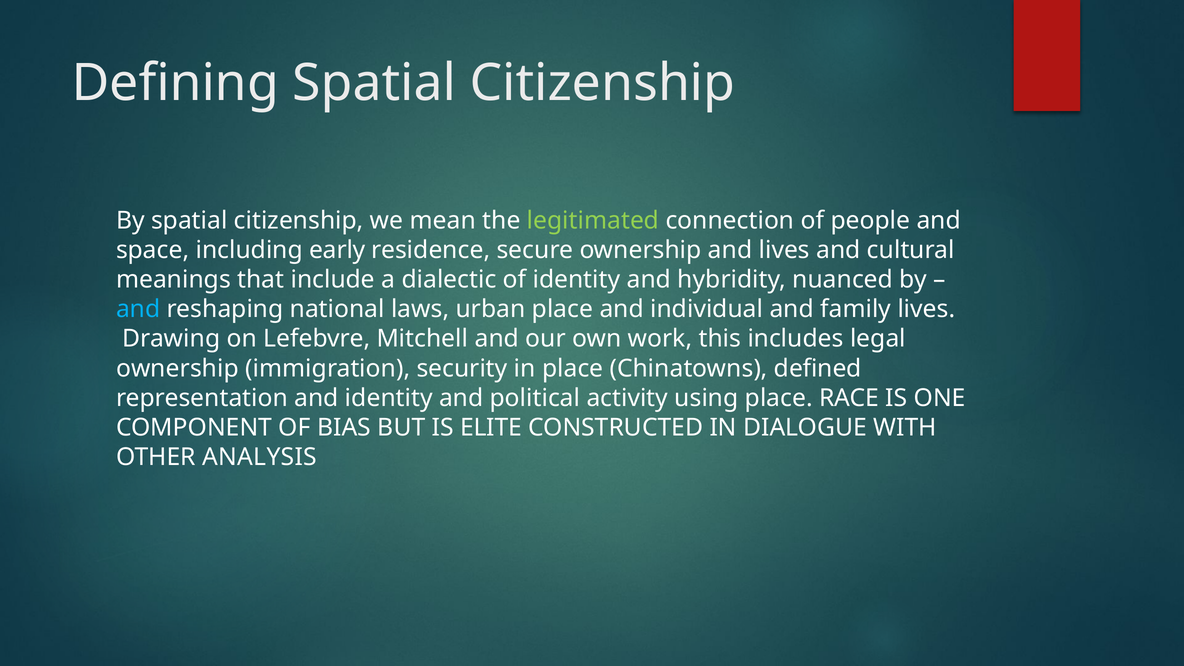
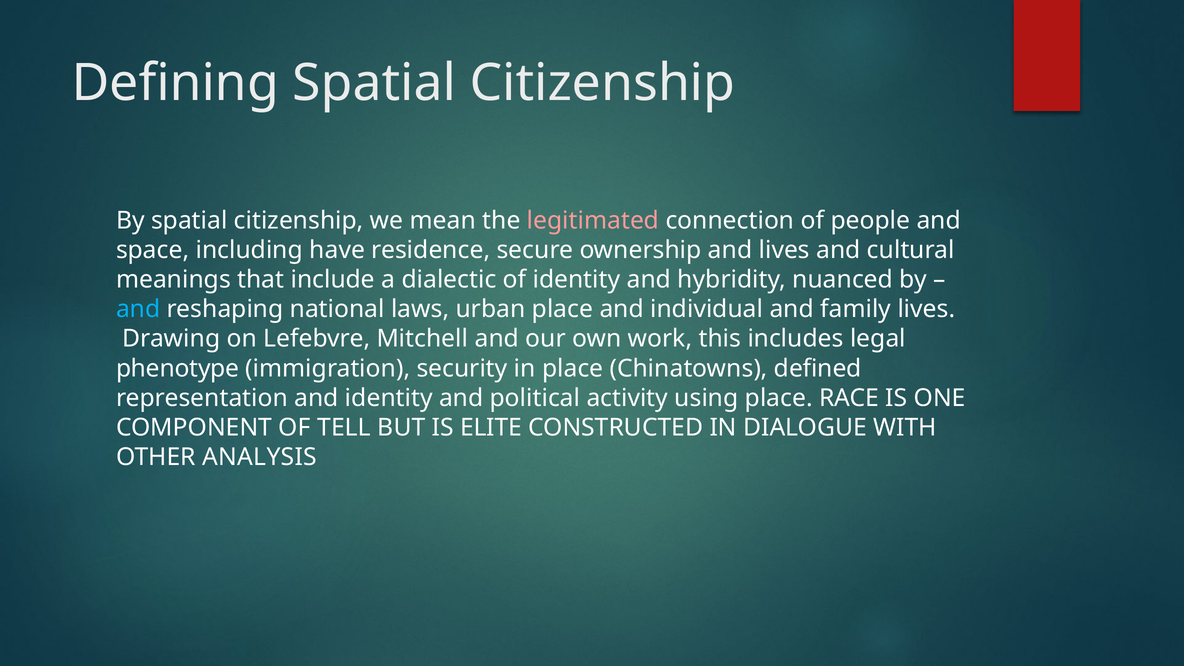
legitimated colour: light green -> pink (593, 220)
early: early -> have (337, 250)
ownership: ownership -> phenotype (178, 368)
BIAS: BIAS -> TELL (344, 428)
